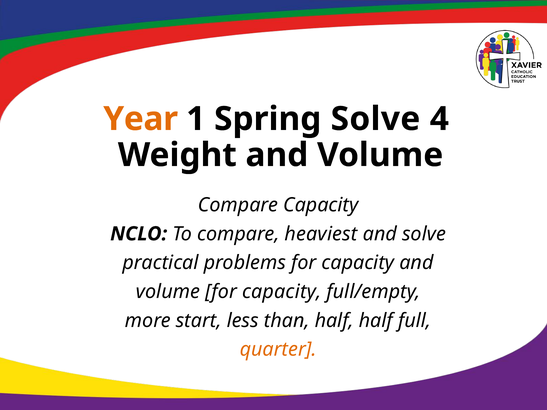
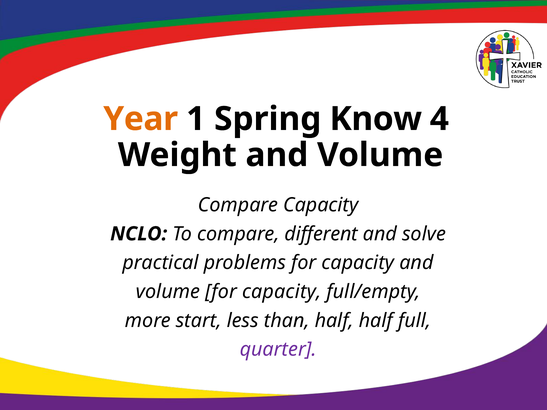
Spring Solve: Solve -> Know (376, 119)
heaviest: heaviest -> different (321, 234)
quarter colour: orange -> purple (278, 350)
